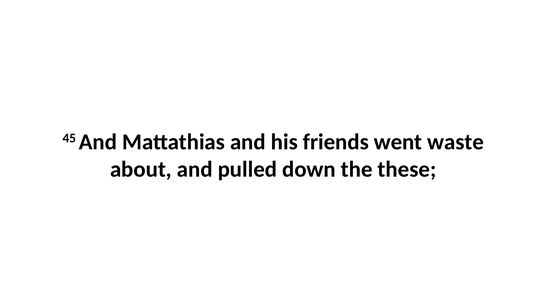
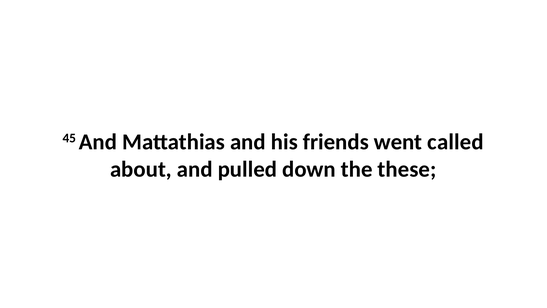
waste: waste -> called (456, 142)
